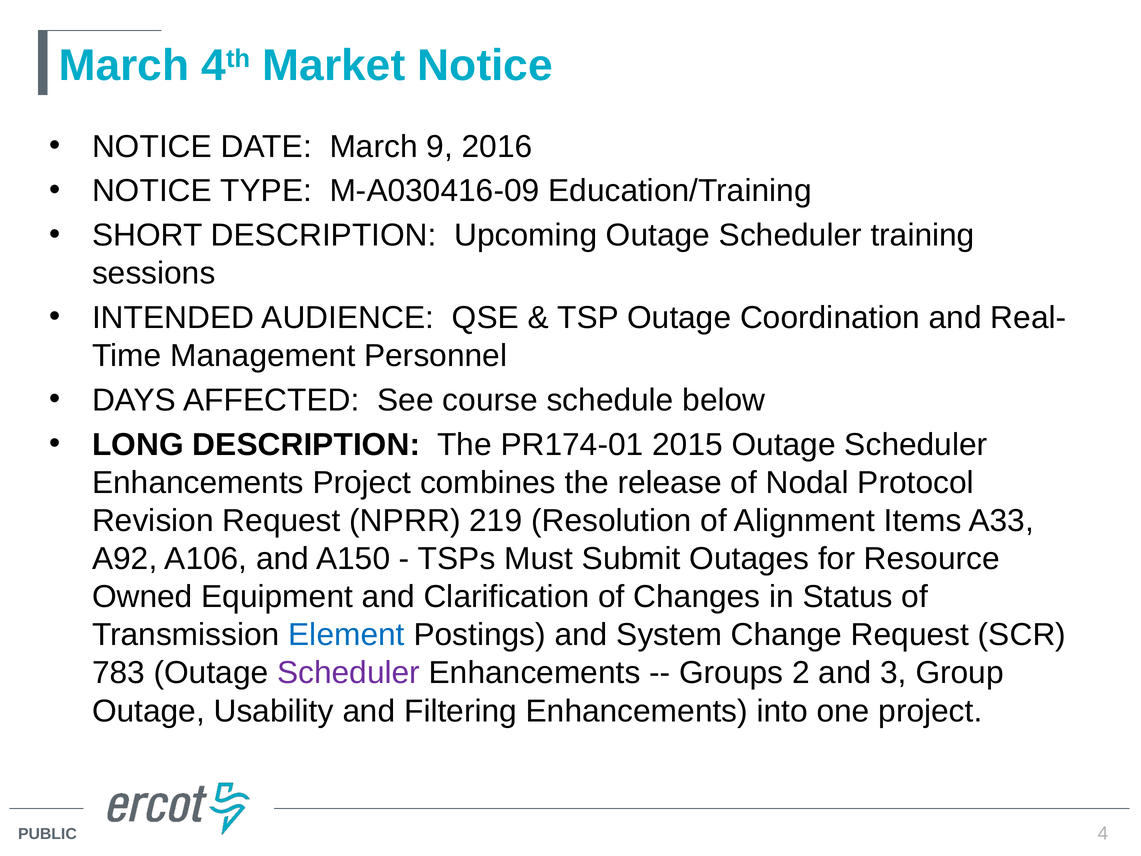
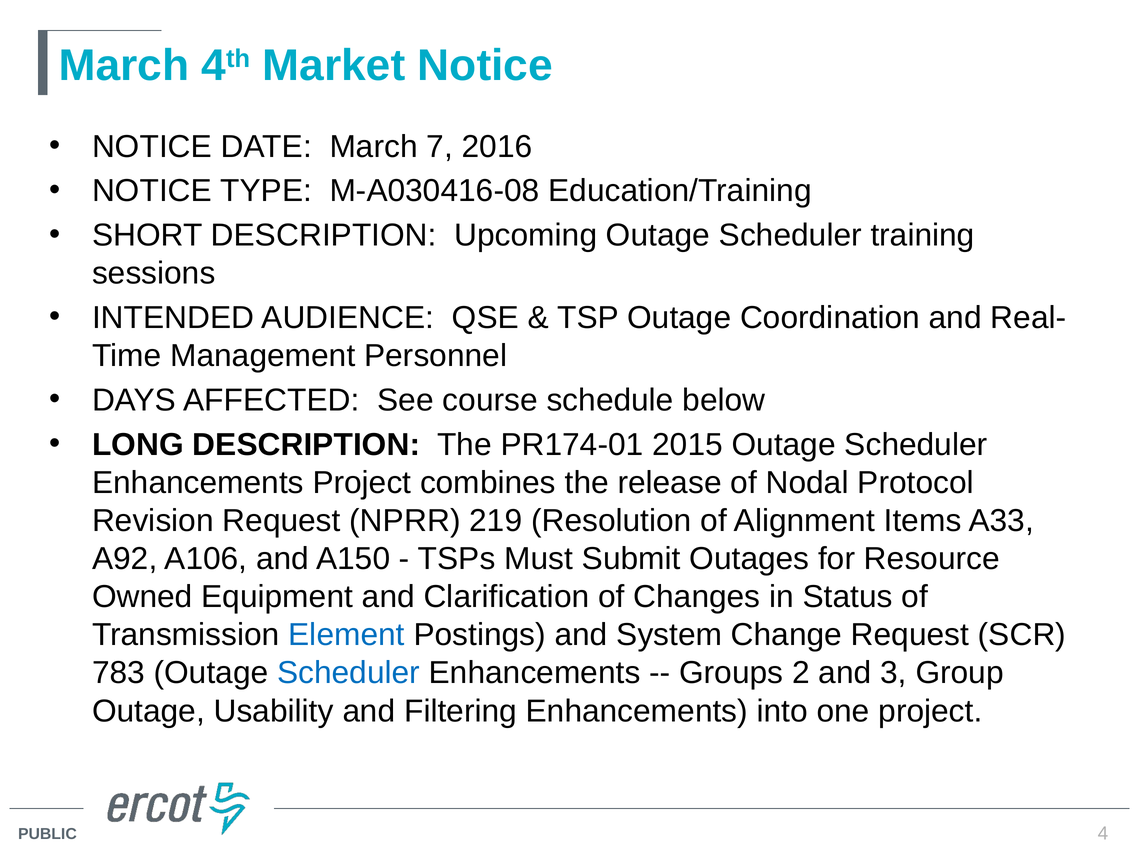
9: 9 -> 7 (440, 147)
M-A030416-09: M-A030416-09 -> M-A030416-08 (434, 191)
Scheduler colour: purple -> blue (349, 673)
